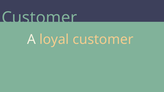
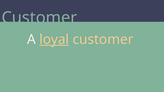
loyal underline: none -> present (54, 40)
